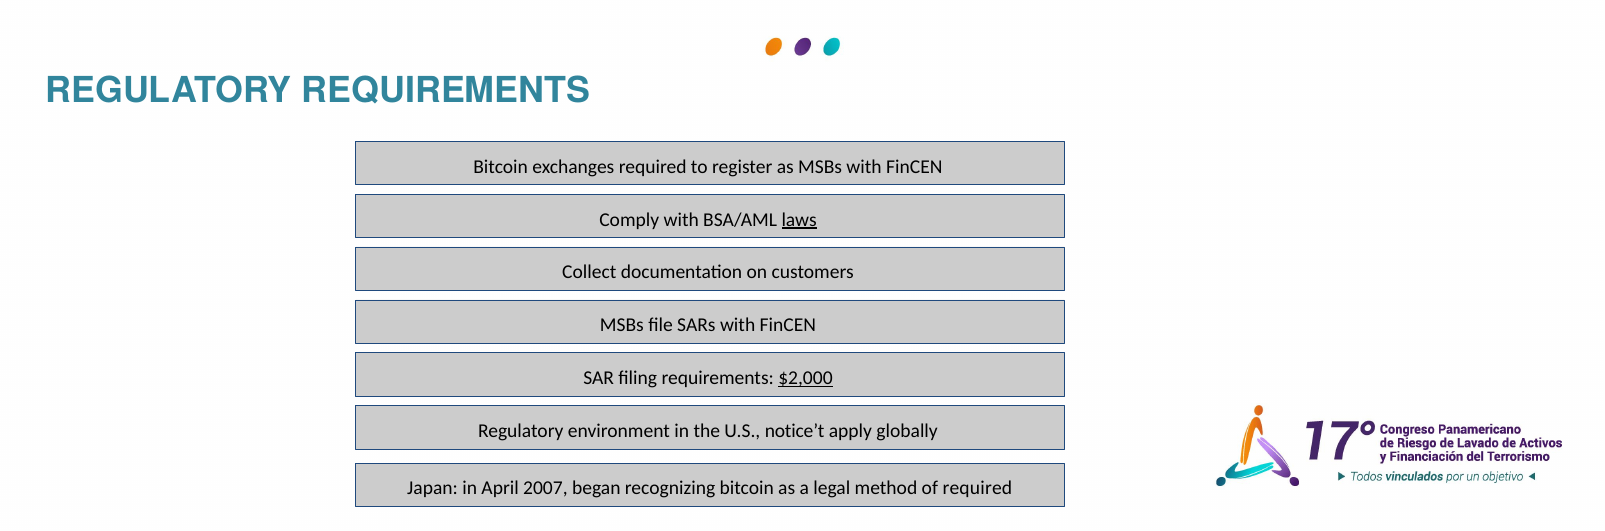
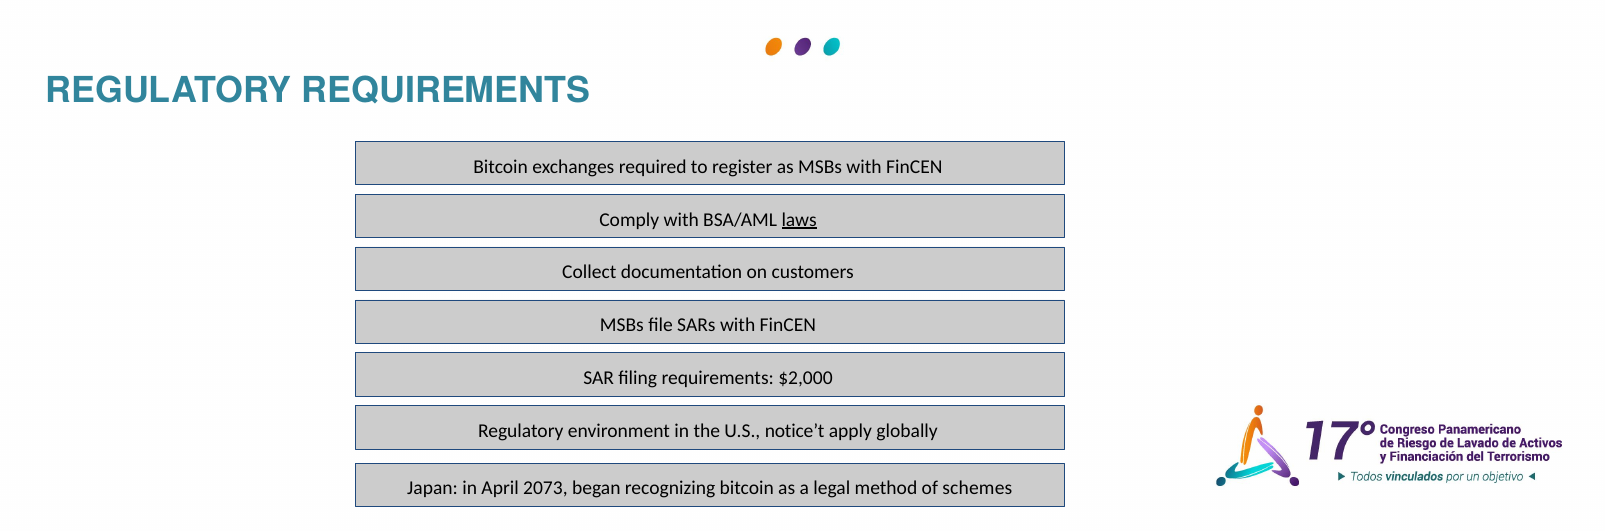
$2,000 underline: present -> none (805, 379)
2007: 2007 -> 2073 (545, 489)
of required: required -> schemes (977, 489)
